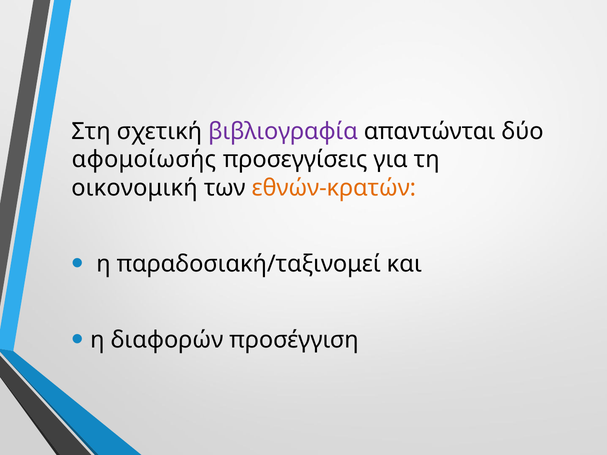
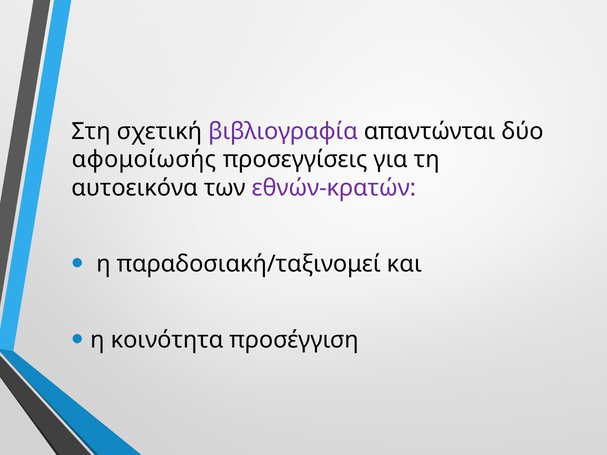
οικονομική: οικονομική -> αυτοεικόνα (135, 188)
εθνών-κρατών colour: orange -> purple (334, 188)
διαφορών: διαφορών -> κοινότητα (167, 340)
